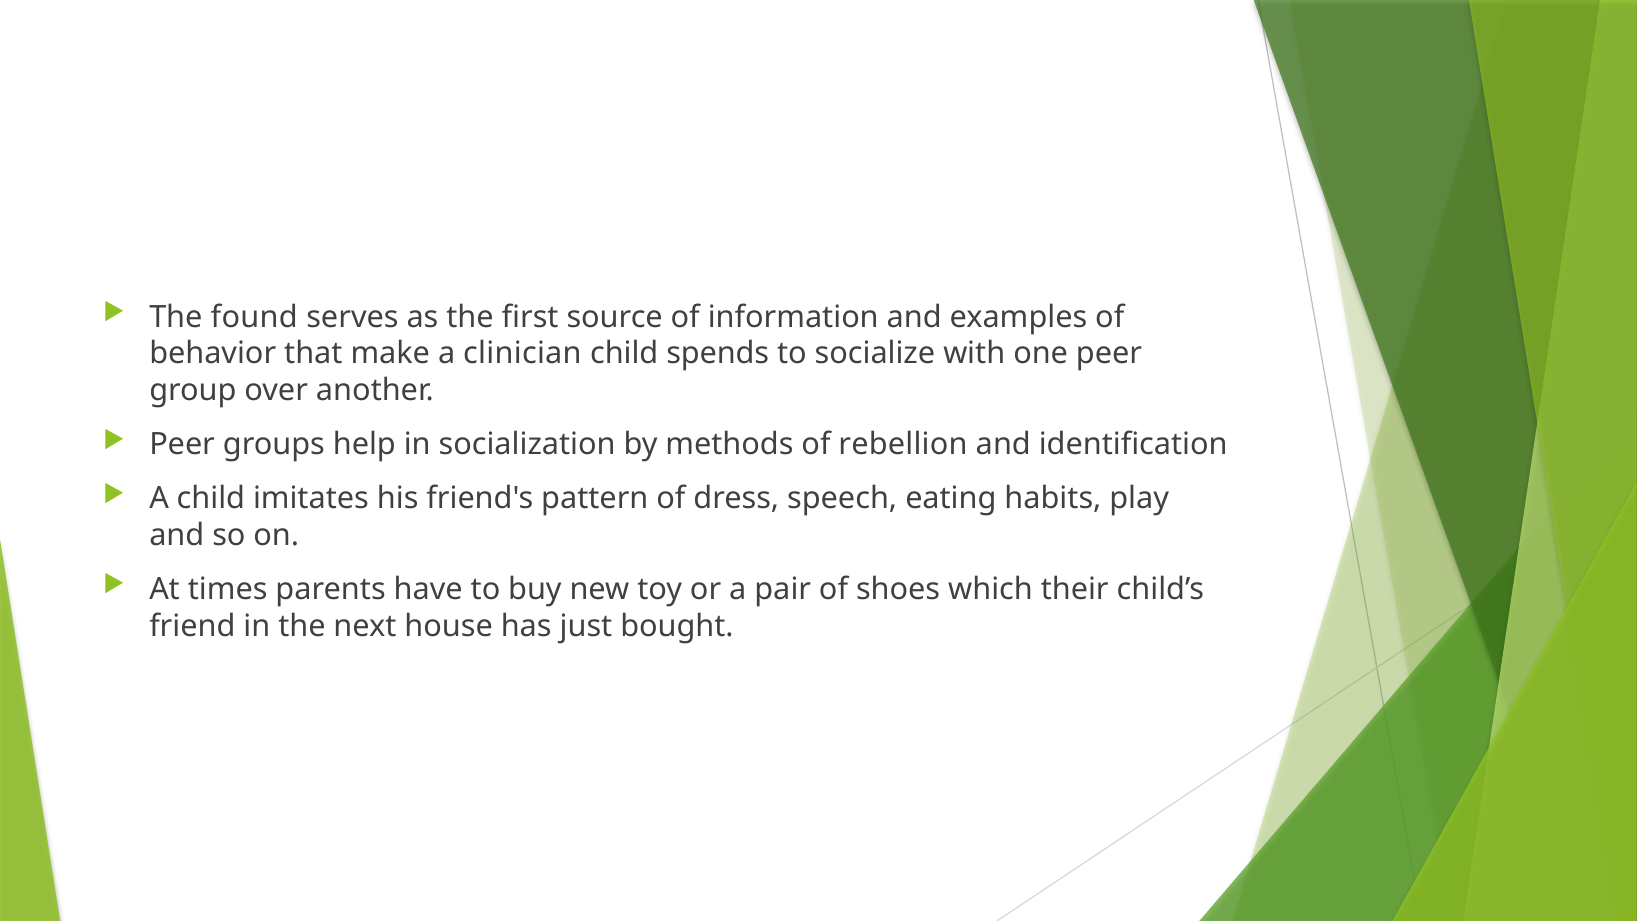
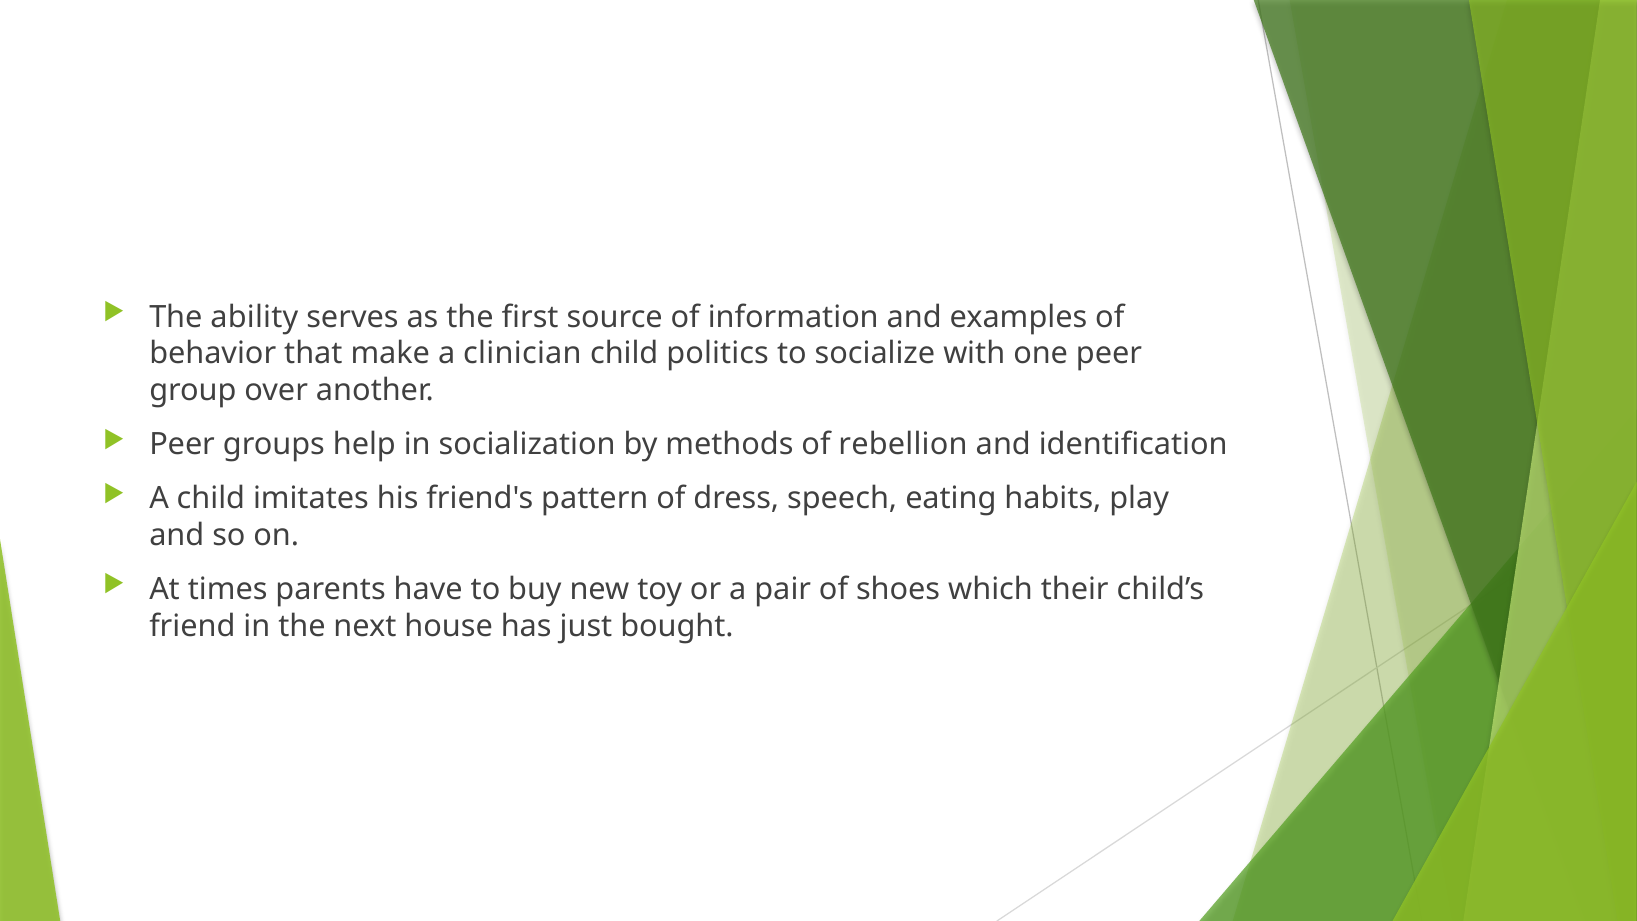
found: found -> ability (254, 317)
spends: spends -> politics (718, 354)
